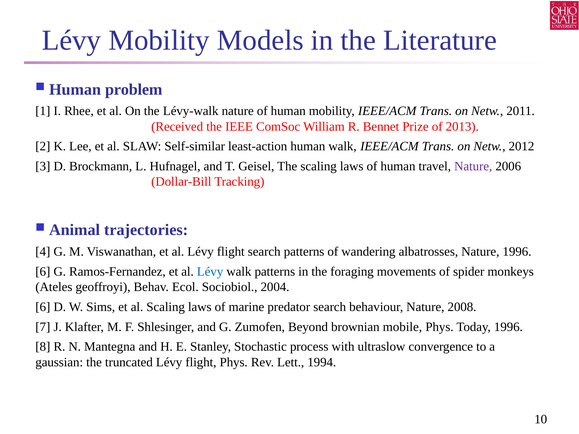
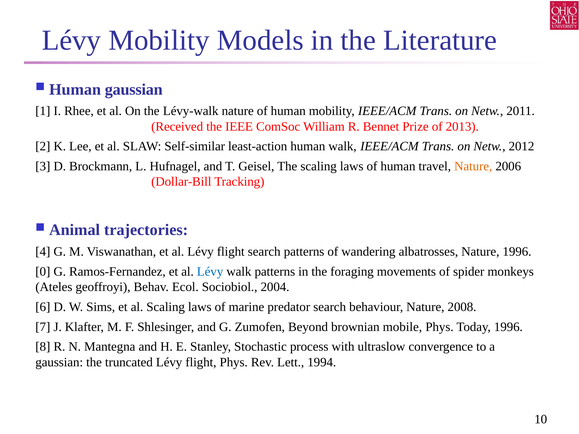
Human problem: problem -> gaussian (134, 89)
Nature colour: purple -> orange (473, 166)
6: 6 -> 0 (43, 272)
